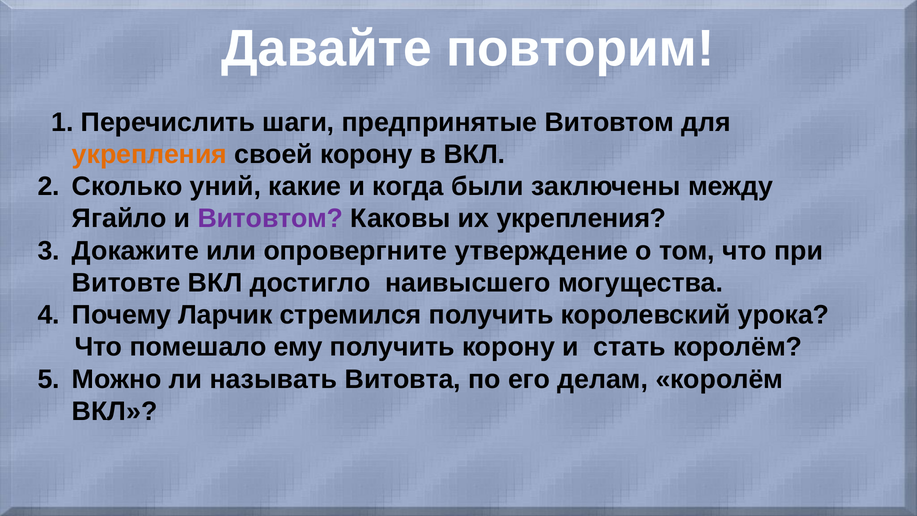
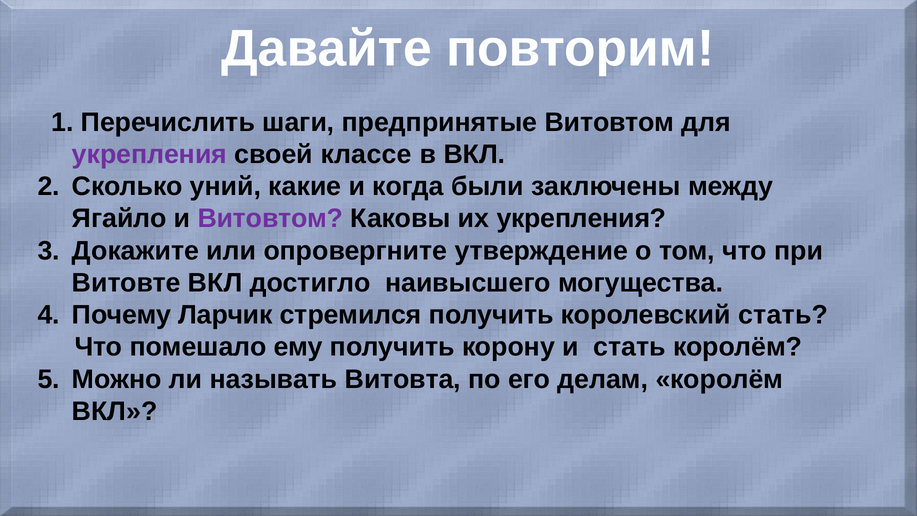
укрепления colour: orange -> purple (149, 154)
своей корону: корону -> классе (366, 154)
королевский урока: урока -> стать (783, 315)
